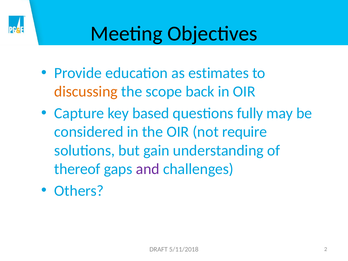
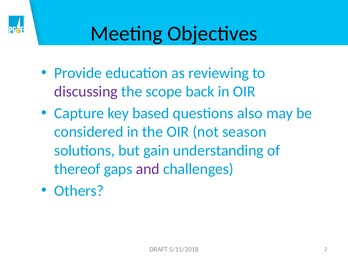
estimates: estimates -> reviewing (219, 73)
discussing colour: orange -> purple (86, 92)
fully: fully -> also (250, 113)
require: require -> season (244, 132)
